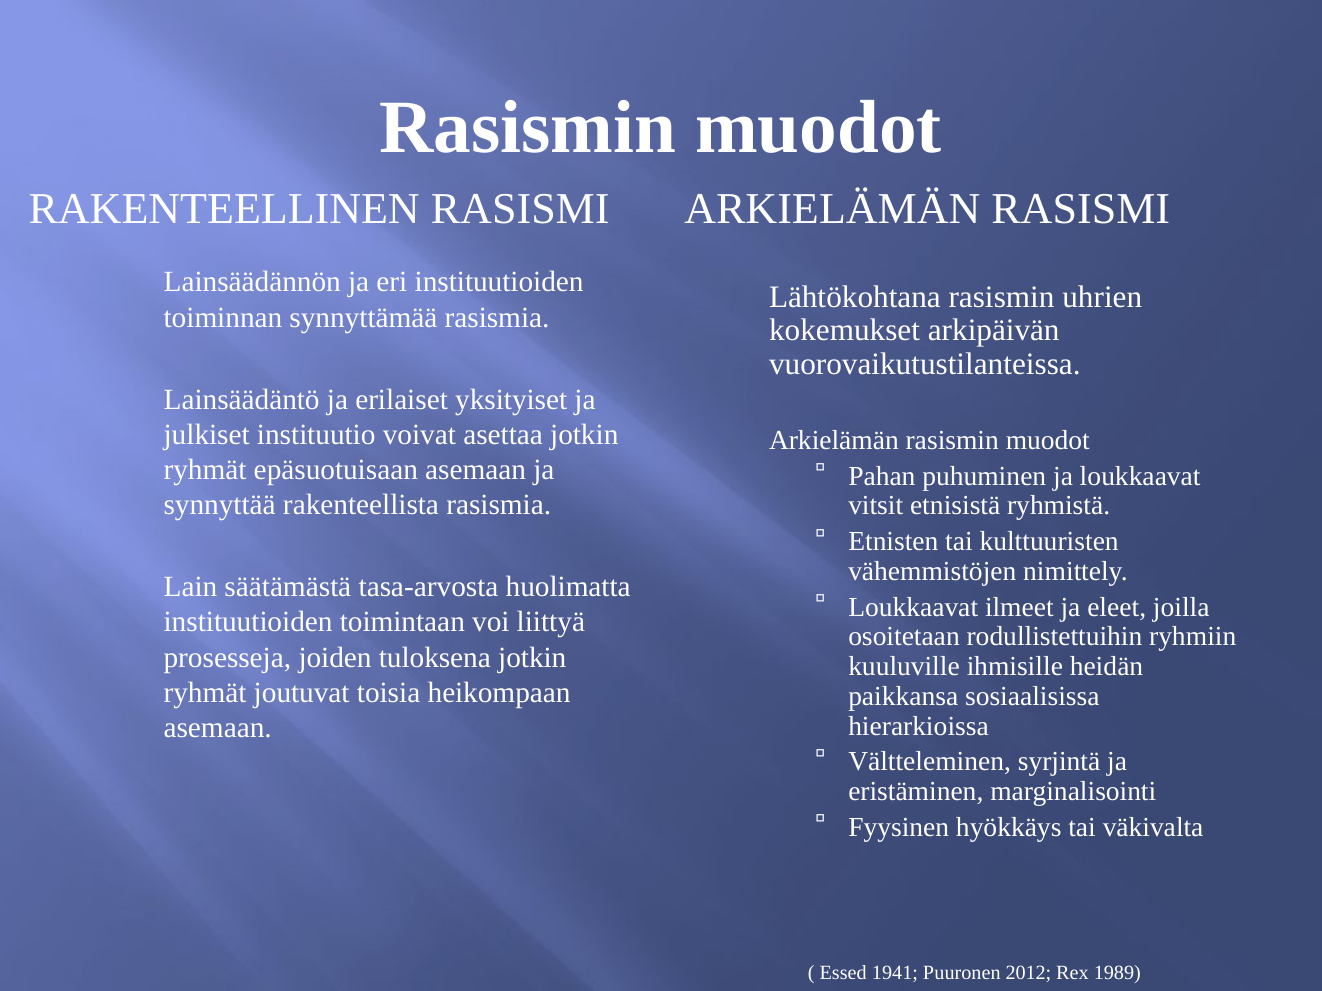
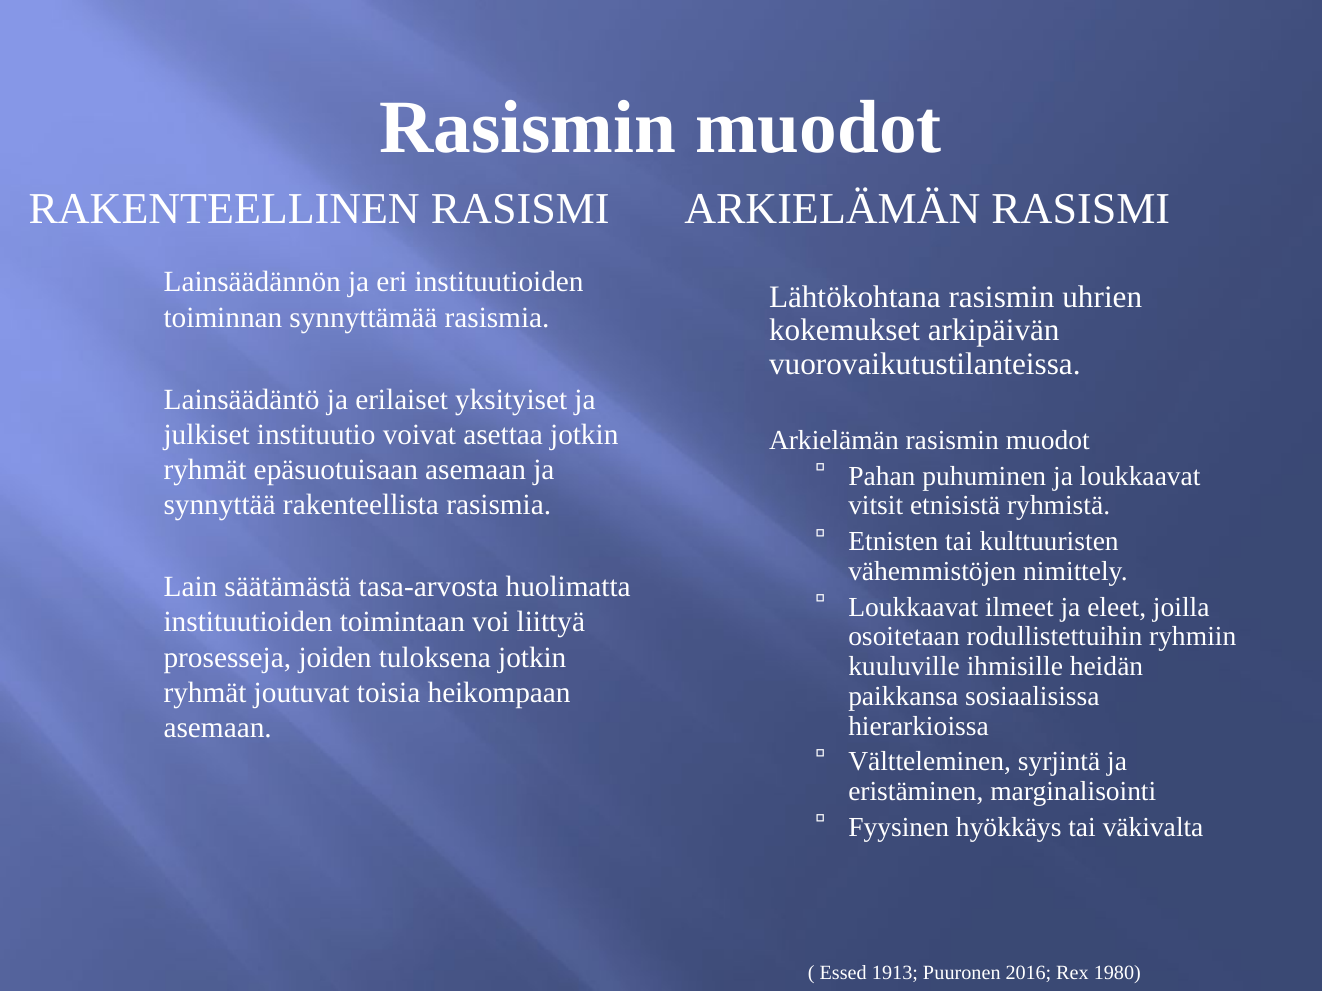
1941: 1941 -> 1913 (895, 974)
2012: 2012 -> 2016 (1028, 974)
1989: 1989 -> 1980 (1117, 974)
